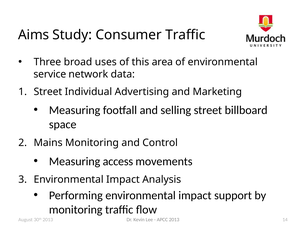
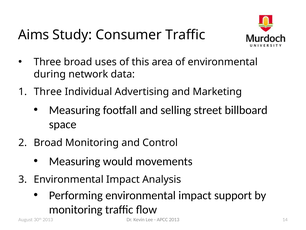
service: service -> during (50, 74)
Street: Street -> Three (48, 91)
Mains: Mains -> Broad (48, 143)
access: access -> would (118, 161)
